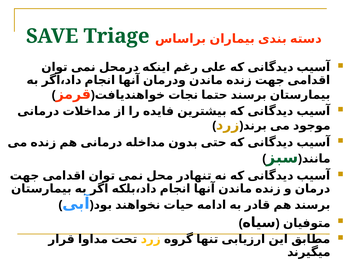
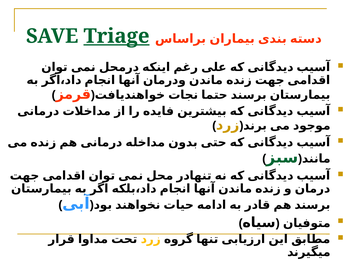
Triage underline: none -> present (117, 36)
